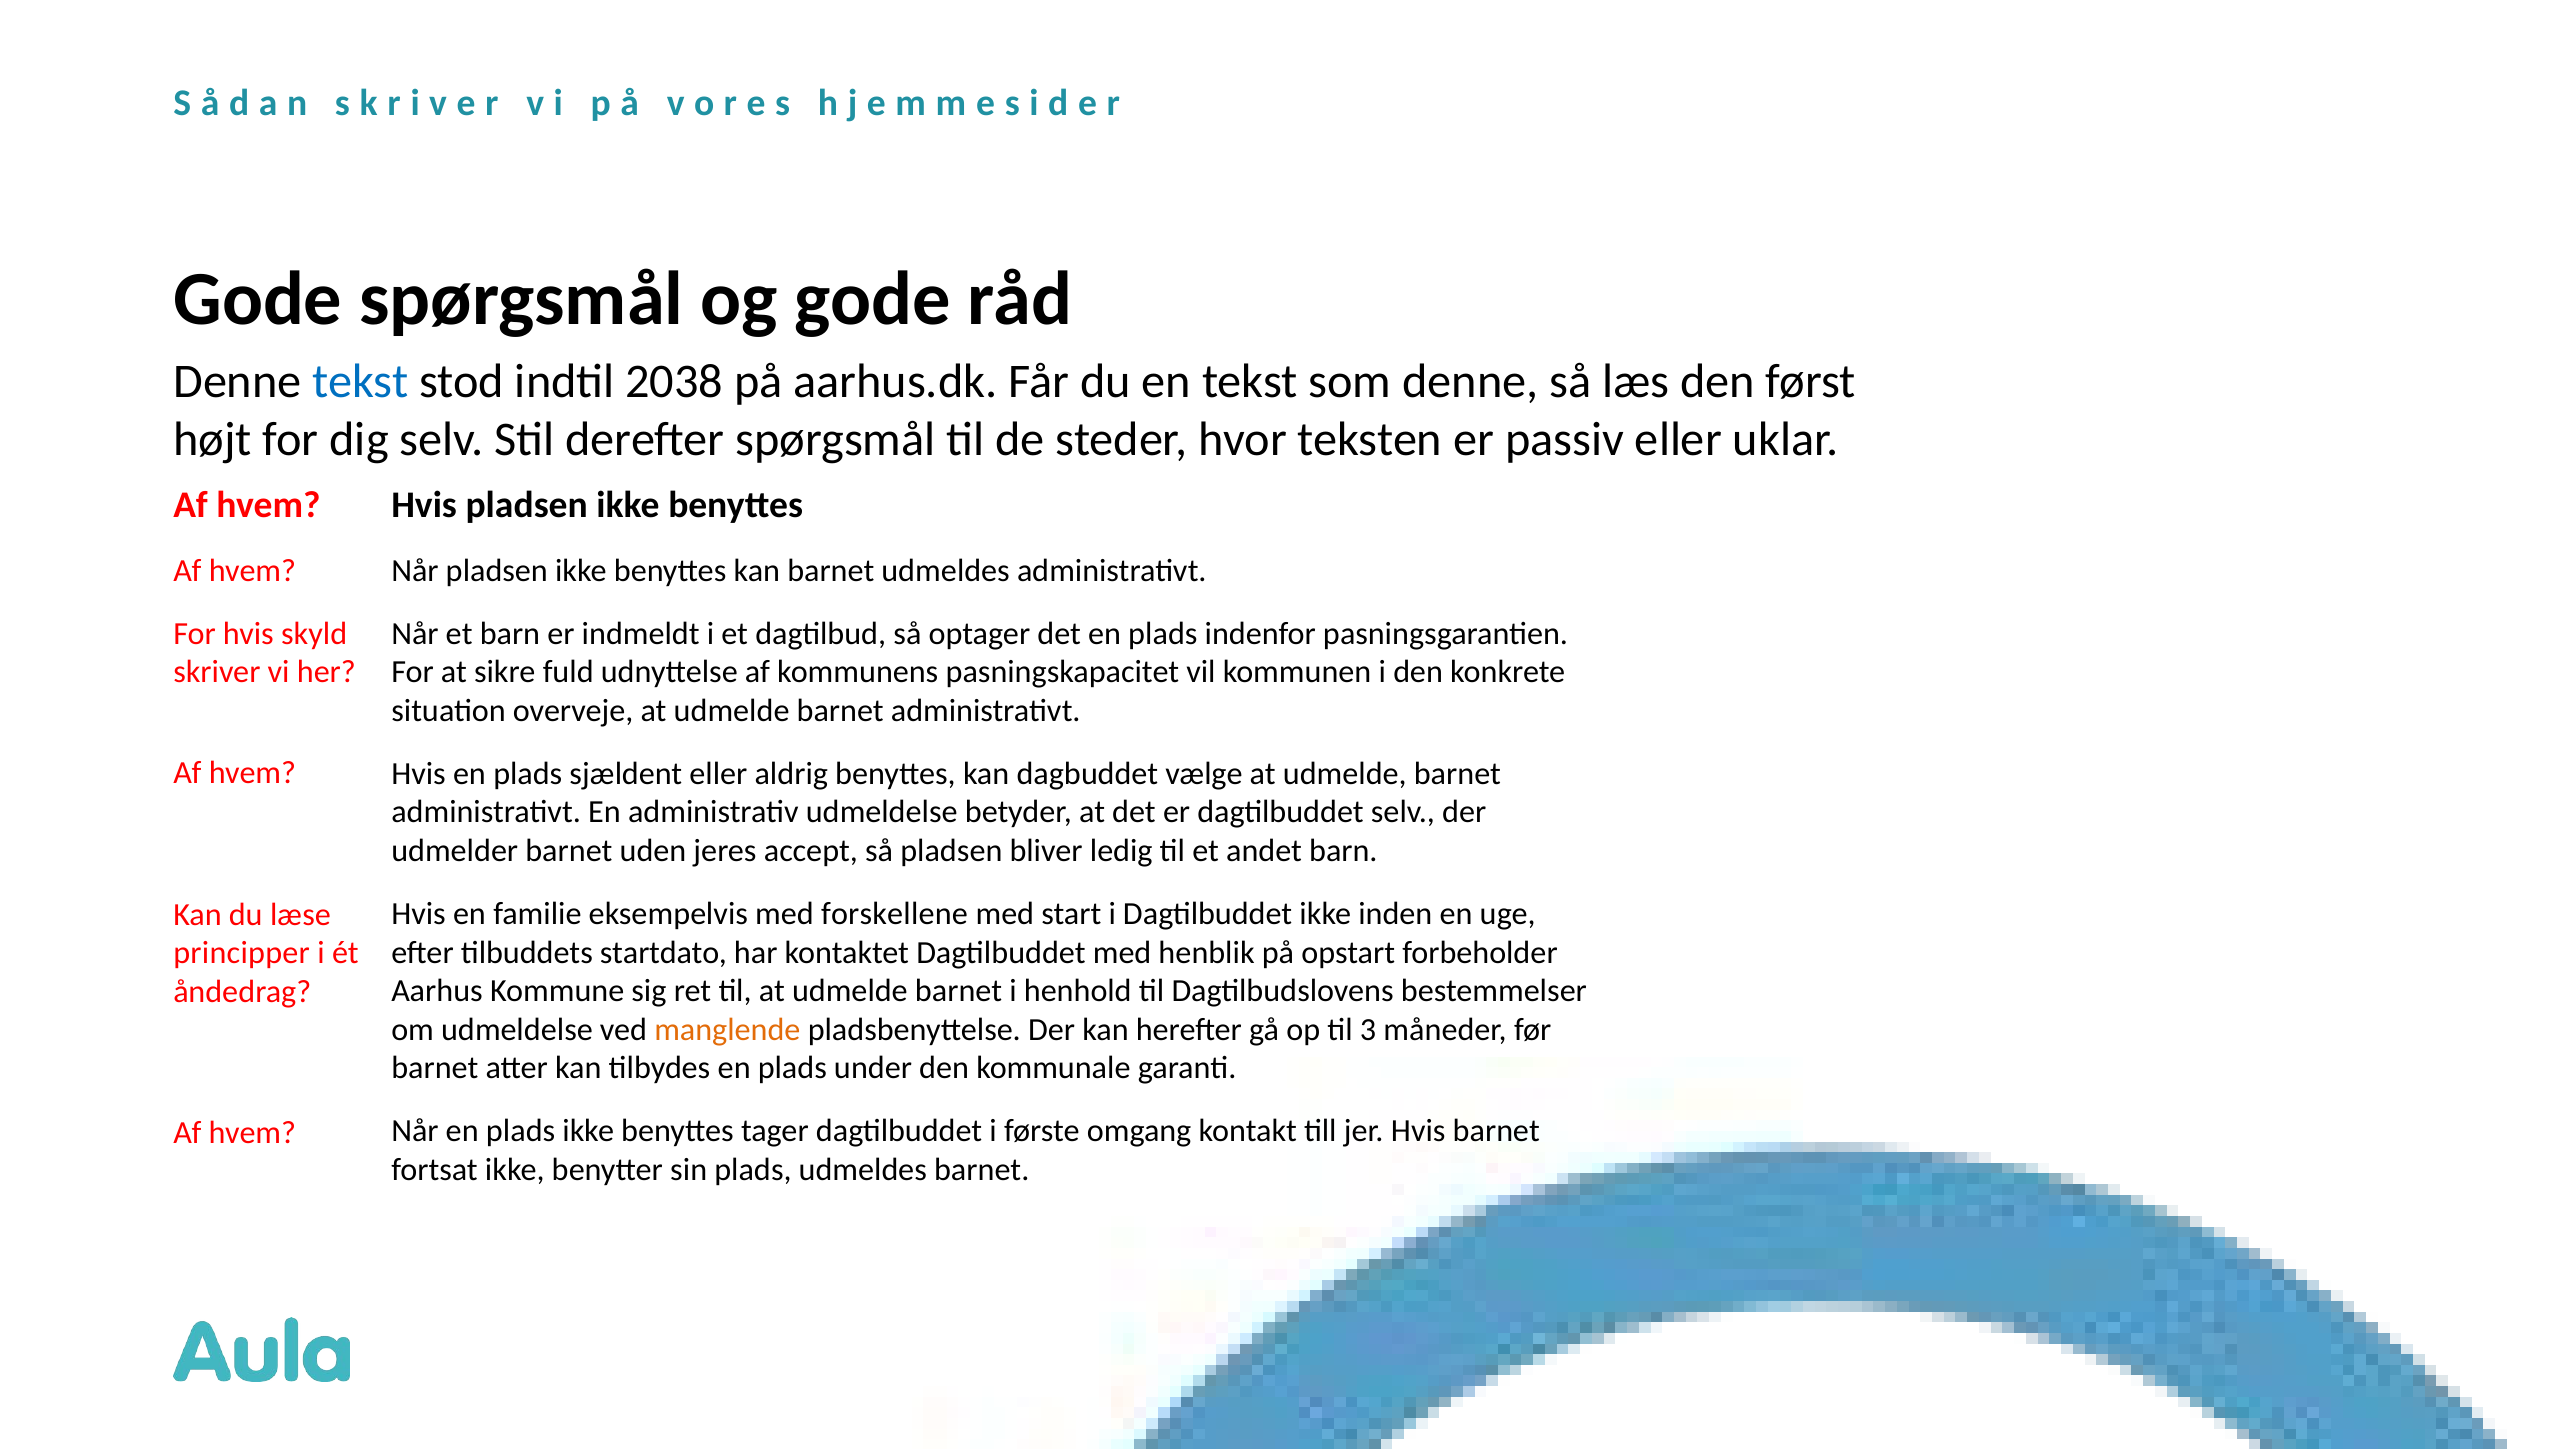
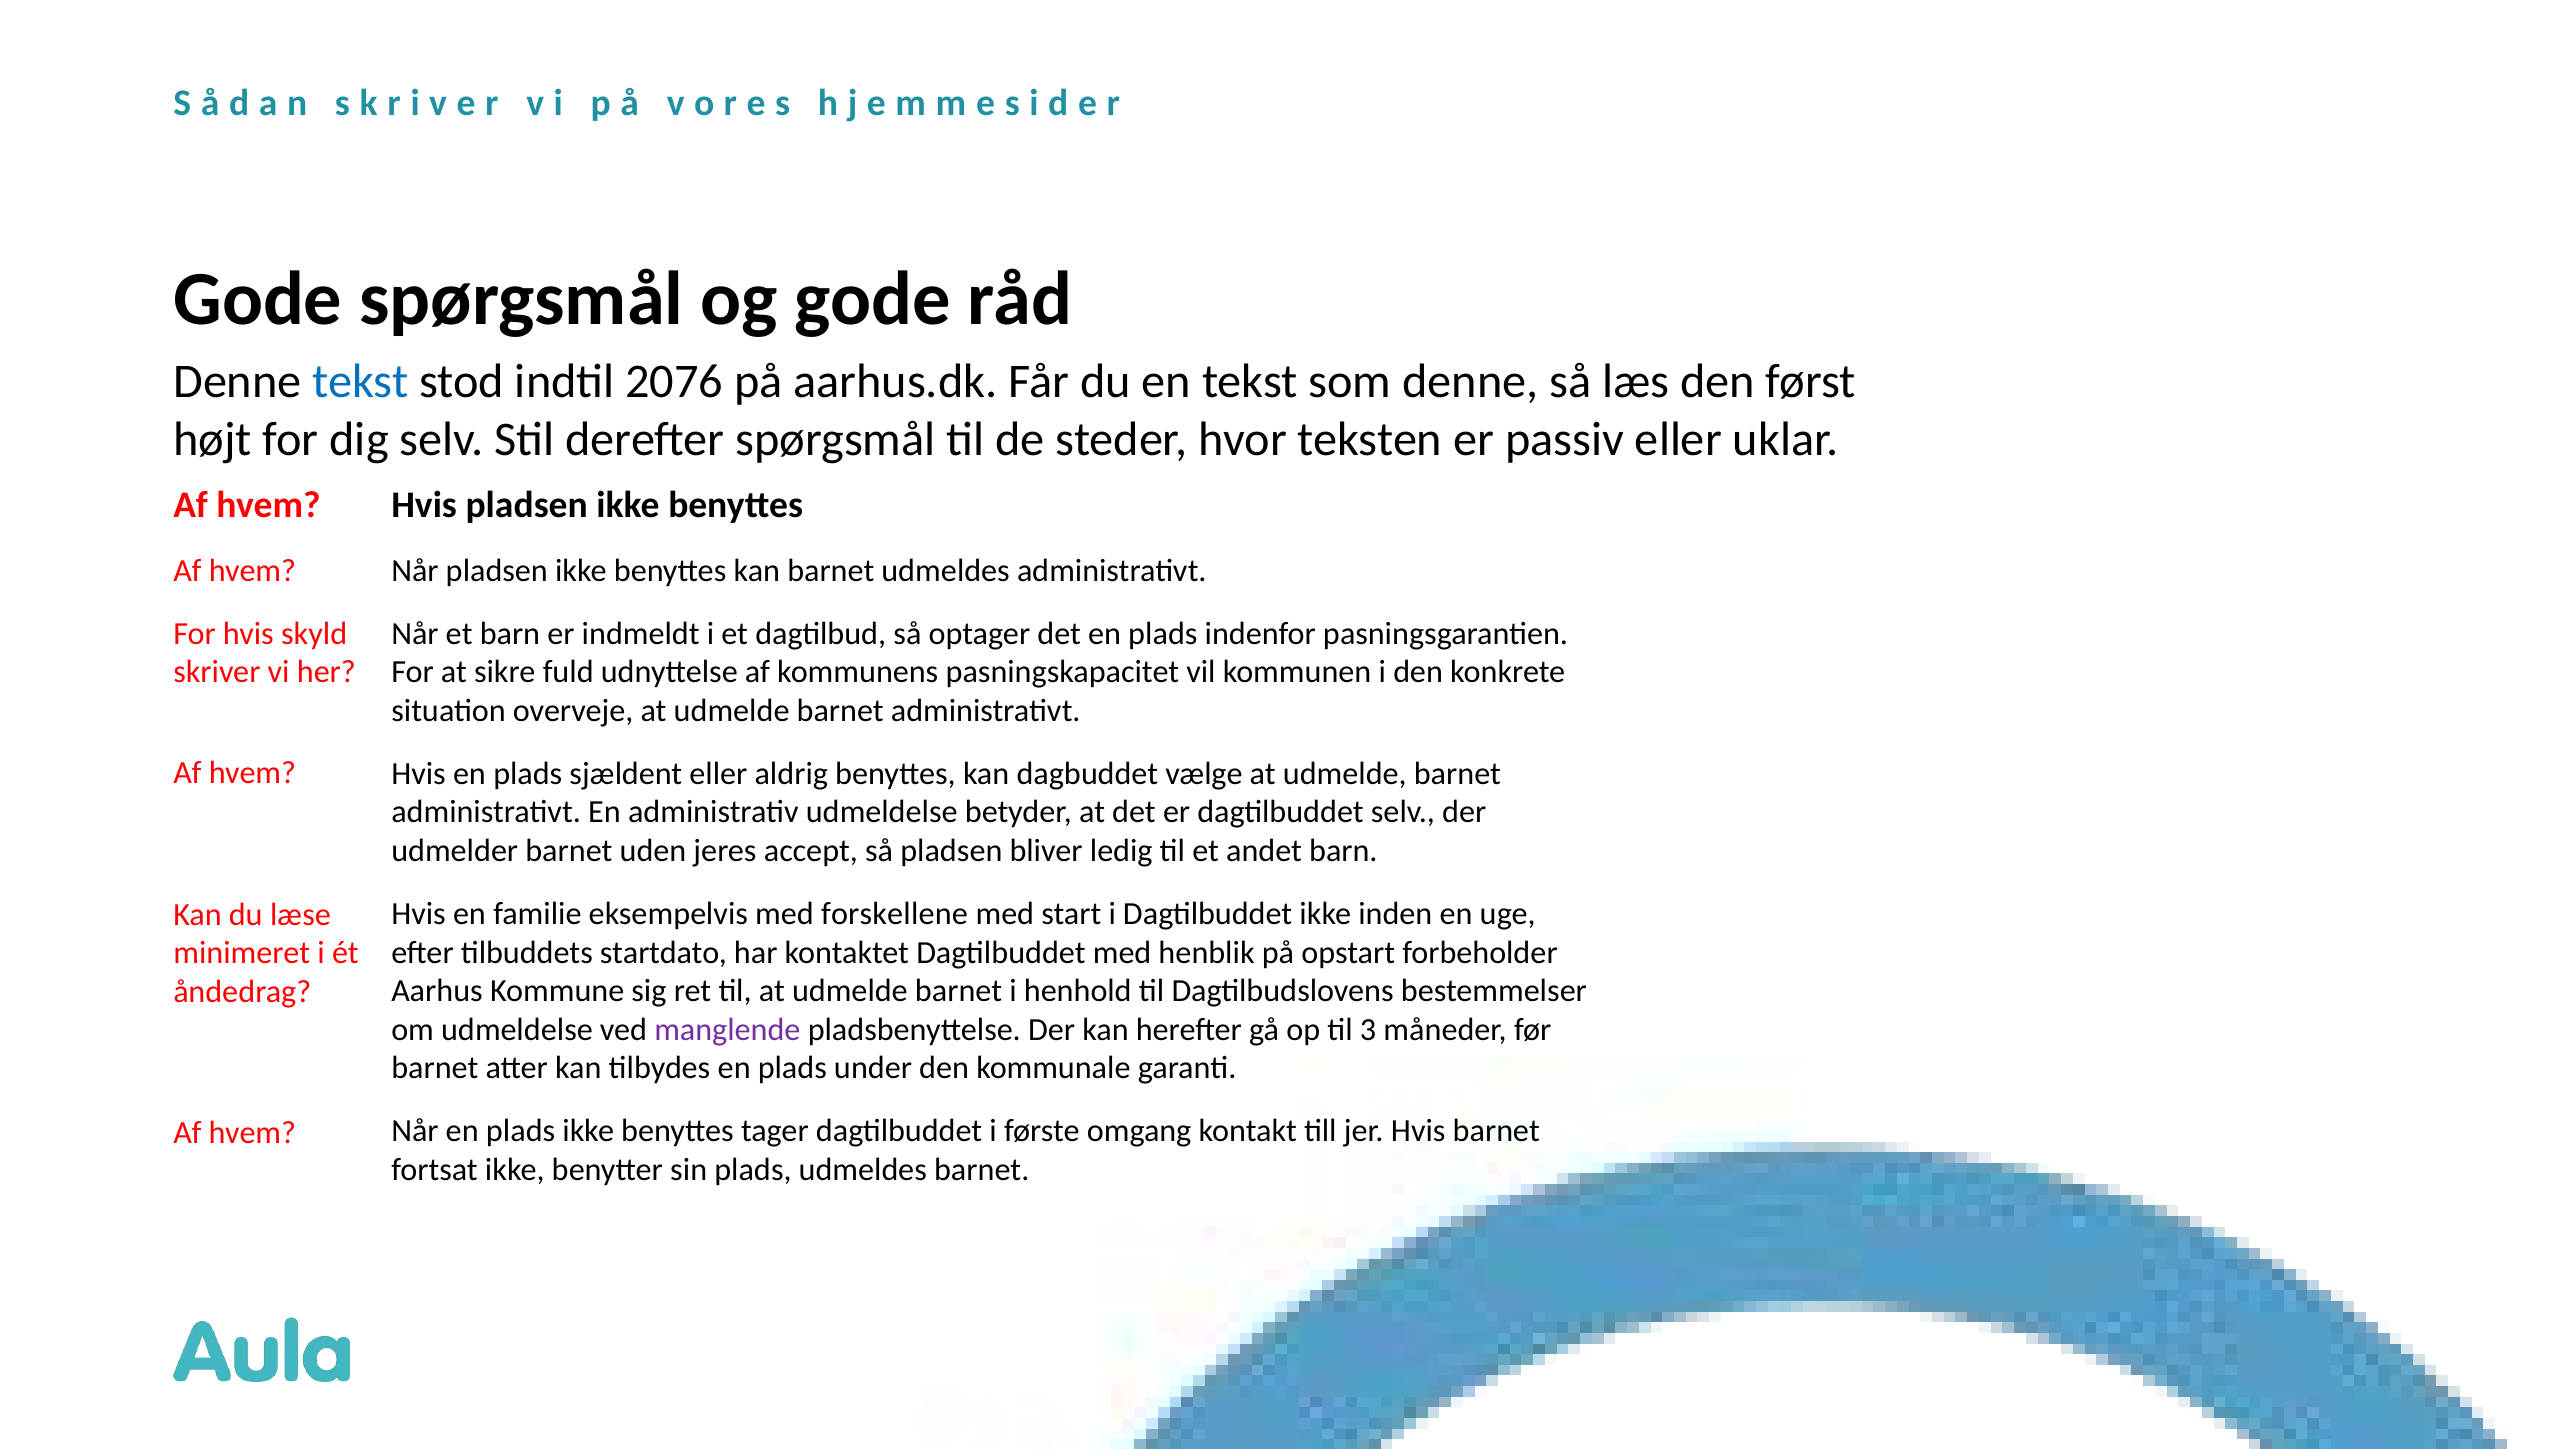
2038: 2038 -> 2076 (674, 382)
principper: principper -> minimeret (242, 953)
manglende colour: orange -> purple (727, 1030)
